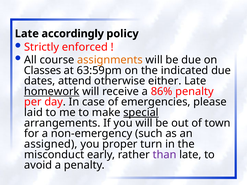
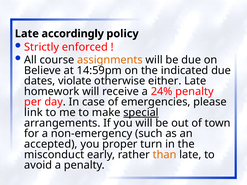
Classes: Classes -> Believe (43, 70)
63:59pm: 63:59pm -> 14:59pm (99, 70)
attend: attend -> violate (75, 81)
homework underline: present -> none (52, 92)
86%: 86% -> 24% (162, 92)
laid: laid -> link (33, 113)
assigned: assigned -> accepted (51, 144)
than colour: purple -> orange (165, 155)
